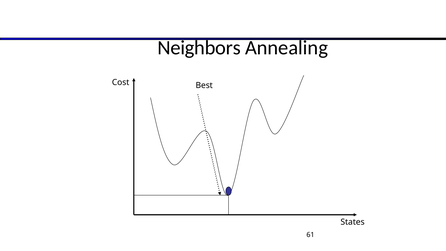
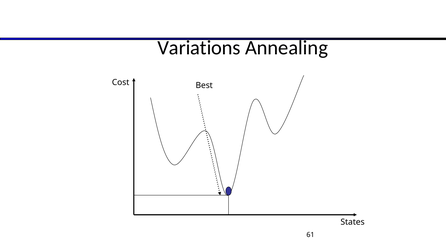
Neighbors: Neighbors -> Variations (199, 48)
